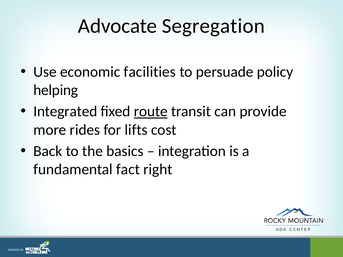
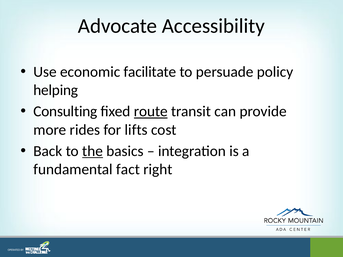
Segregation: Segregation -> Accessibility (213, 26)
facilities: facilities -> facilitate (150, 72)
Integrated: Integrated -> Consulting (65, 112)
the underline: none -> present (93, 151)
